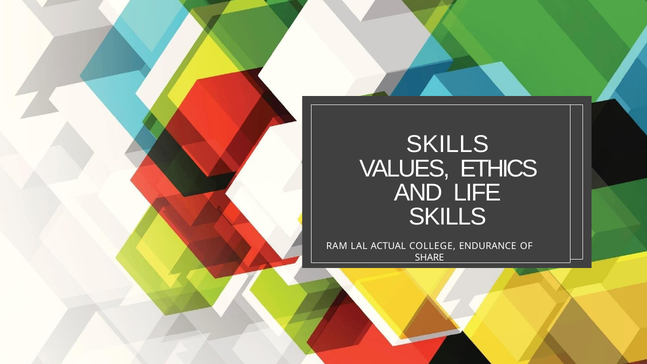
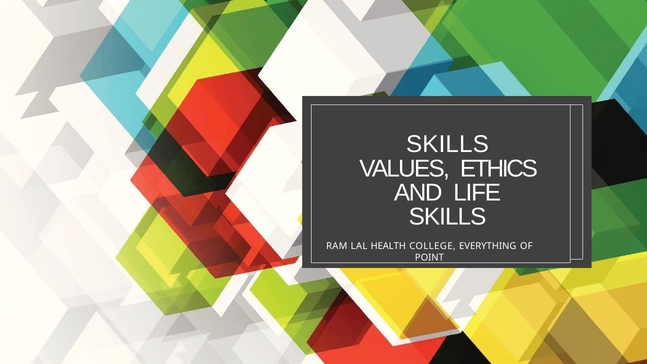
ACTUAL: ACTUAL -> HEALTH (388, 246)
ENDURANCE: ENDURANCE -> EVERYTHING (488, 246)
SHARE: SHARE -> POINT (429, 257)
